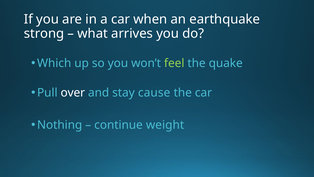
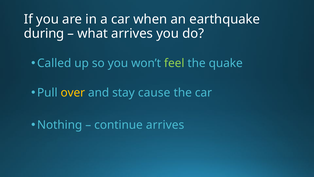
strong: strong -> during (44, 33)
Which: Which -> Called (54, 63)
over colour: white -> yellow (73, 93)
continue weight: weight -> arrives (165, 125)
